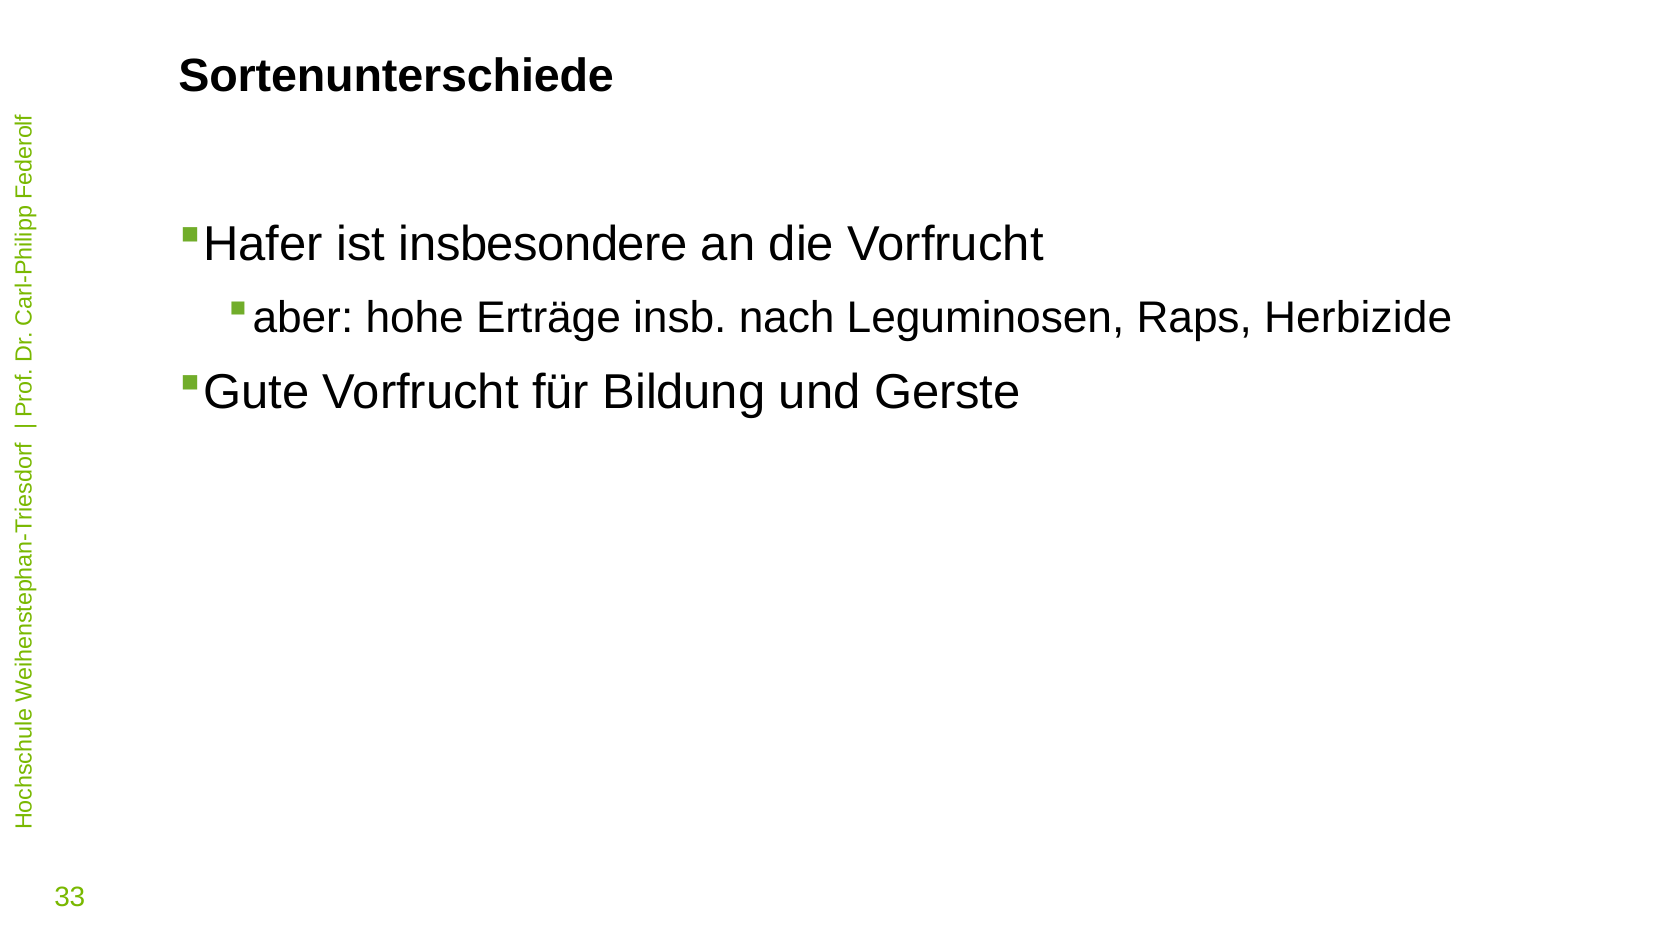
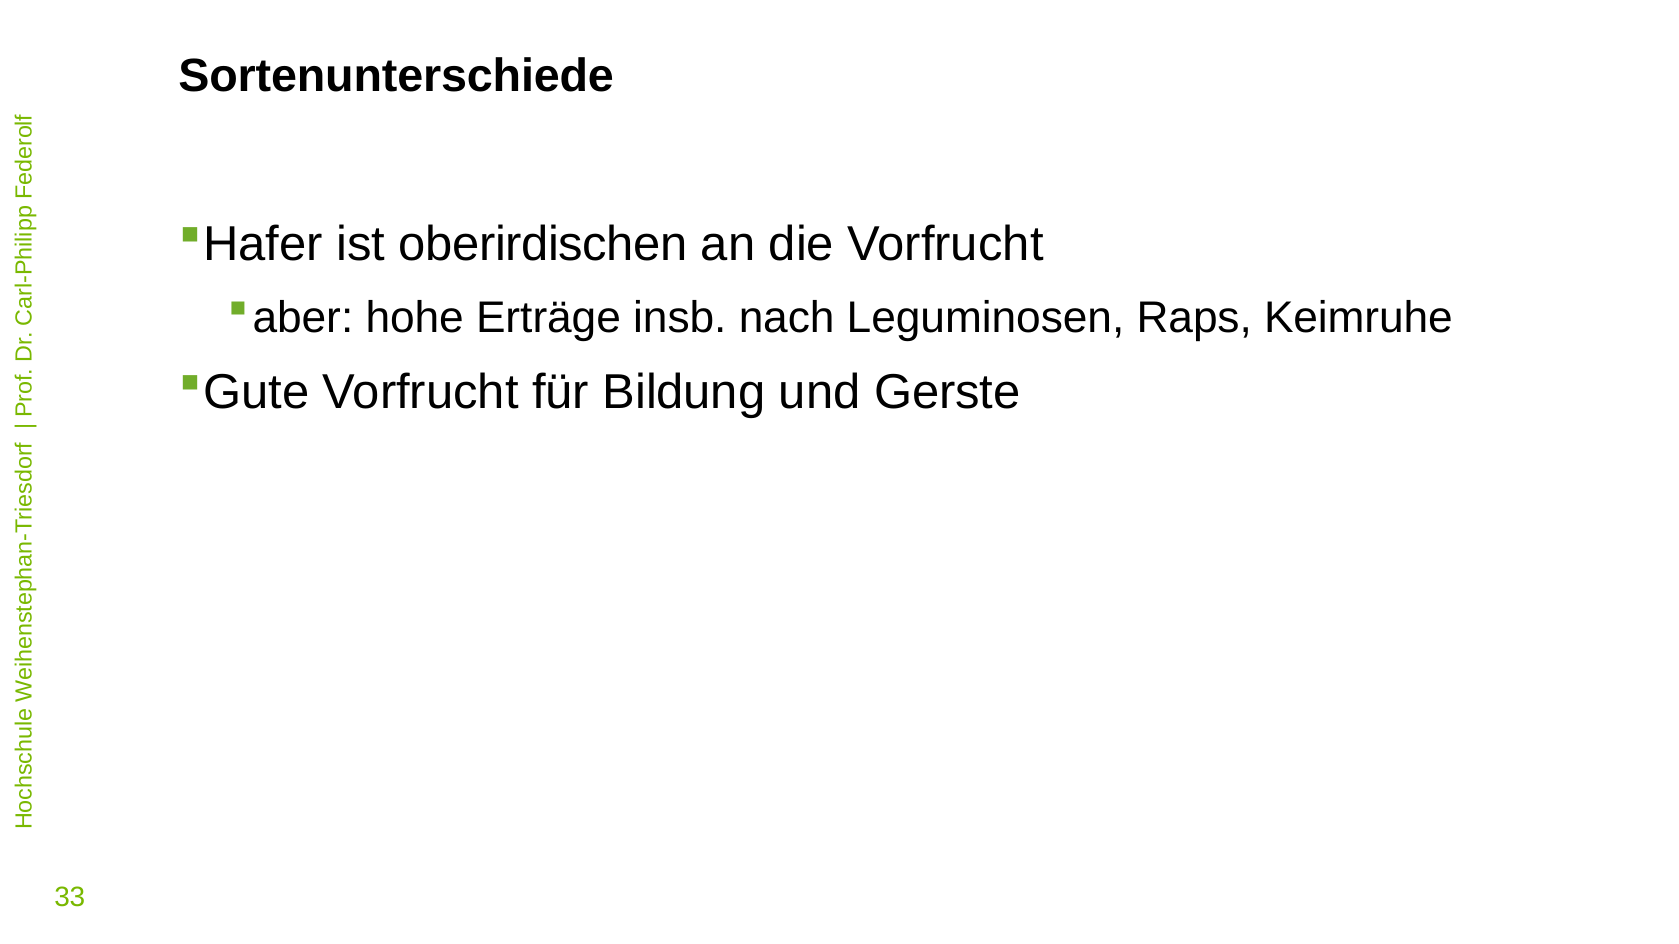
insbesondere: insbesondere -> oberirdischen (543, 244)
Herbizide: Herbizide -> Keimruhe (1358, 318)
